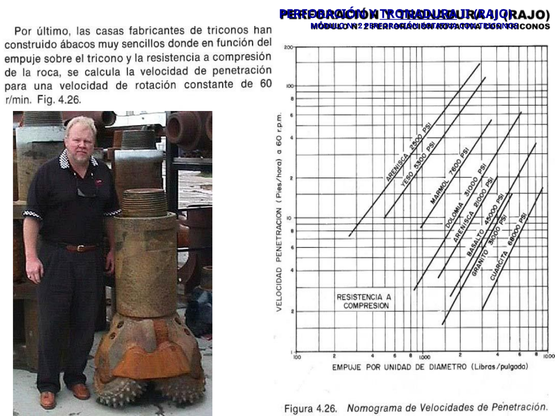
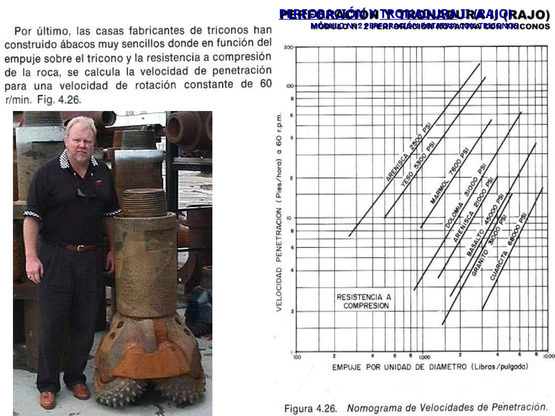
PERFORACIÓN underline: none -> present (322, 14)
